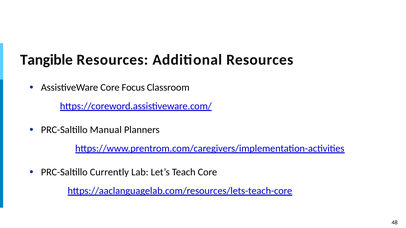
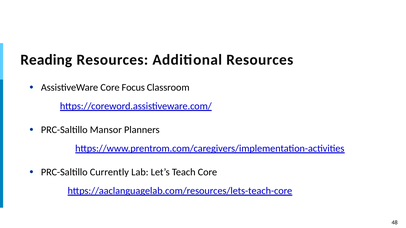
Tangible: Tangible -> Reading (46, 60)
Manual: Manual -> Mansor (106, 130)
